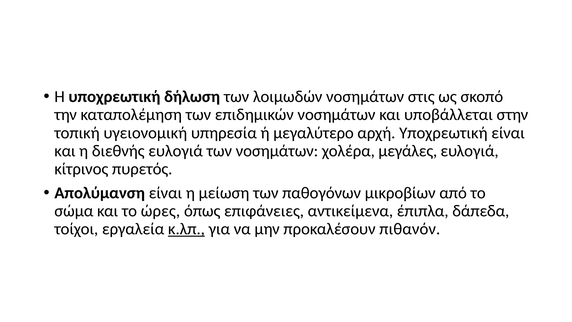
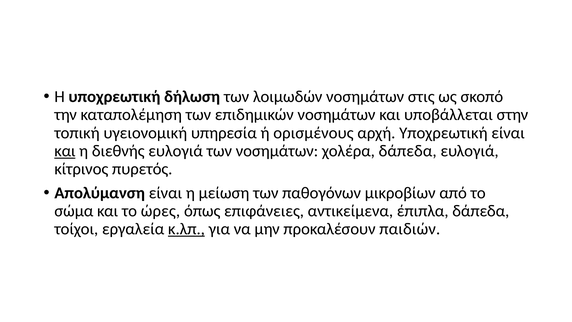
μεγαλύτερο: μεγαλύτερο -> ορισμένους (313, 133)
και underline: none -> present (65, 151)
χολέρα μεγάλες: μεγάλες -> δάπεδα (408, 151)
πιθανόν: πιθανόν -> παιδιών (410, 229)
